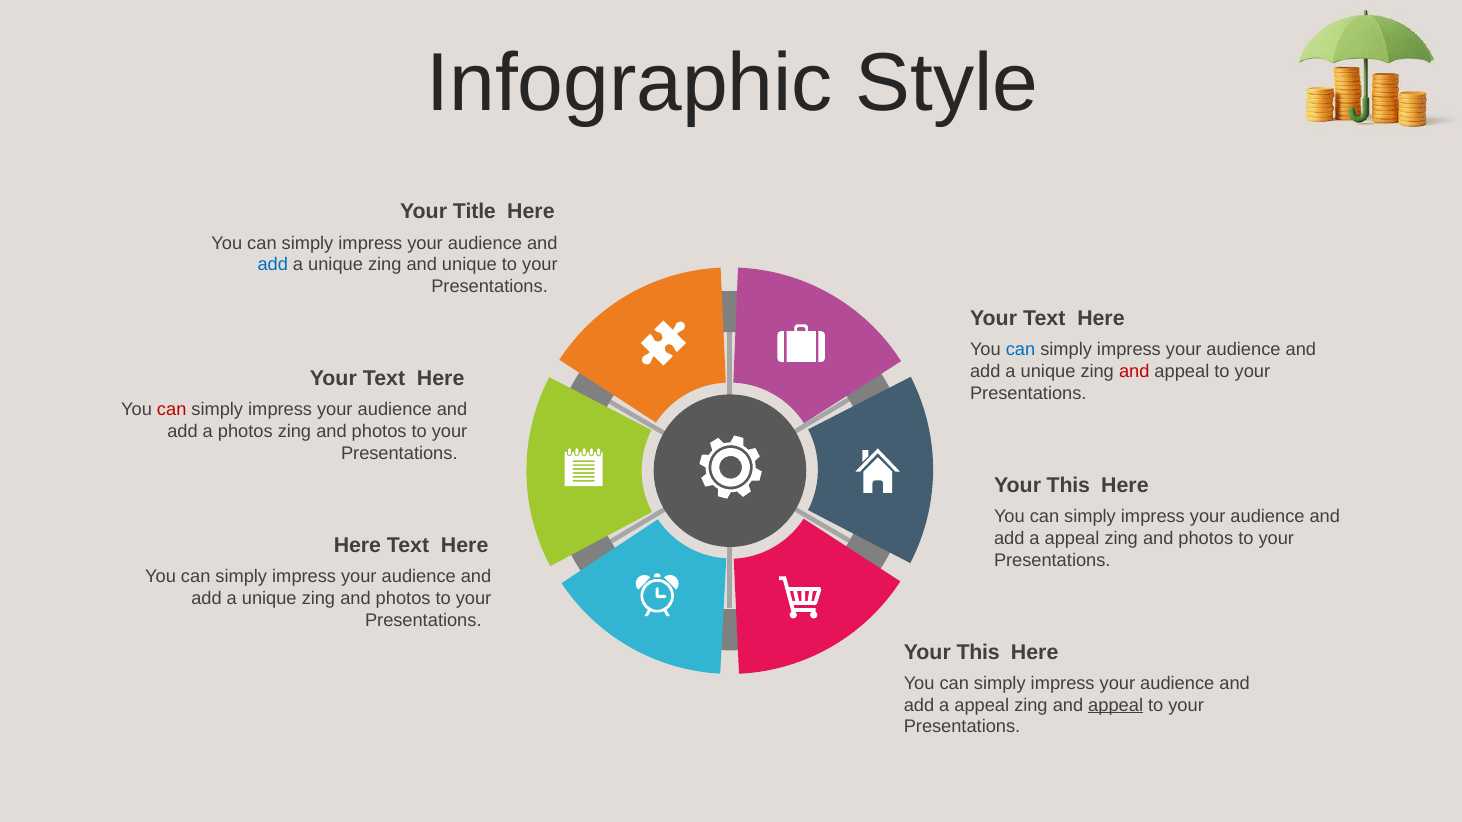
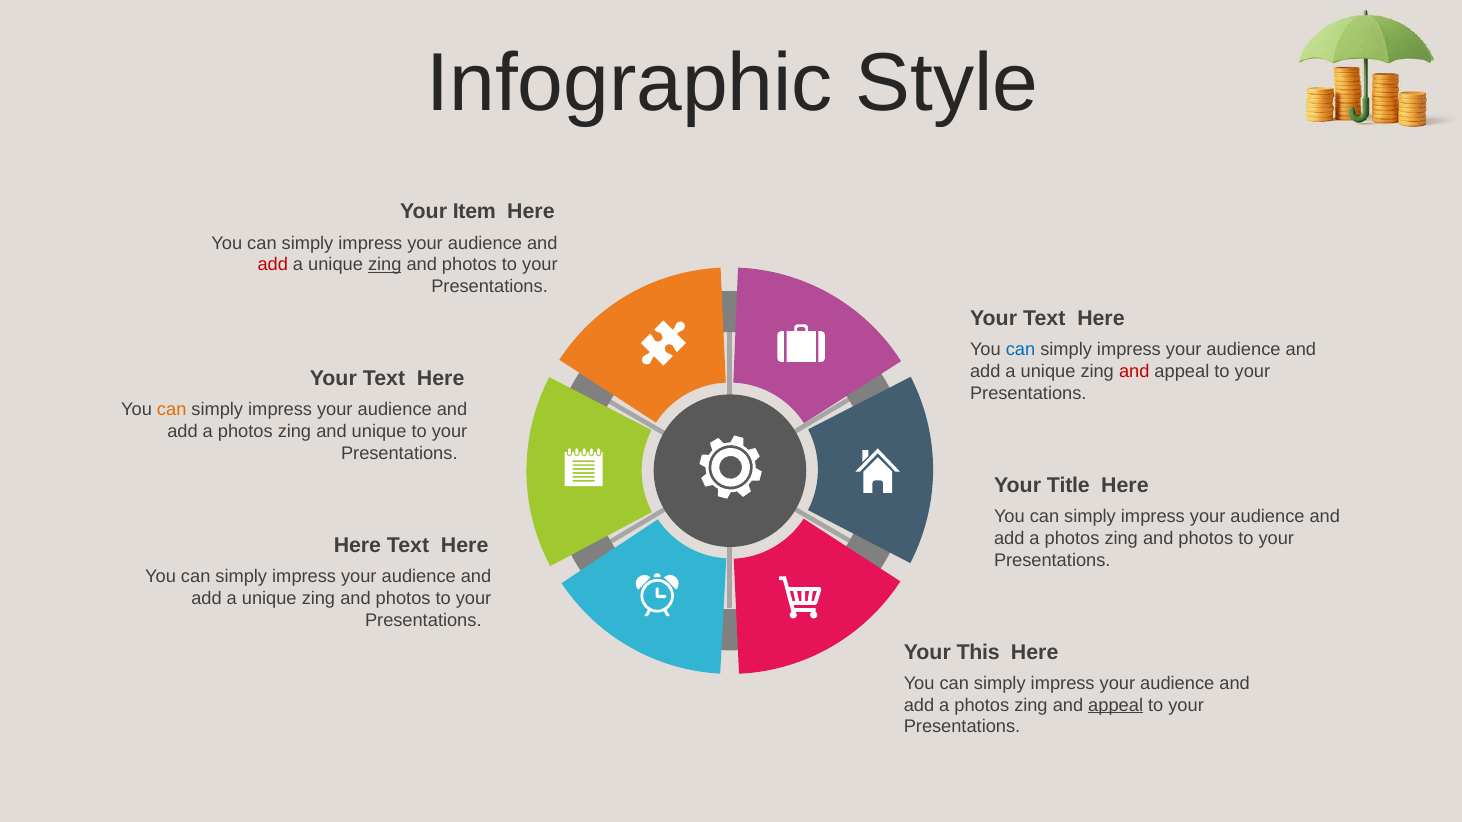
Title: Title -> Item (474, 212)
add colour: blue -> red (273, 265)
zing underline: none -> present (385, 265)
unique: unique -> photos (469, 265)
can colour: red -> orange (172, 410)
photos: photos -> unique (379, 432)
This: This -> Title (1068, 485)
appeal: appeal -> photos (1072, 538)
appeal: appeal -> photos (982, 705)
